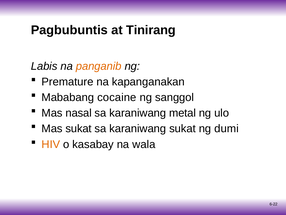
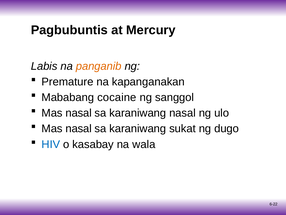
Tinirang: Tinirang -> Mercury (151, 30)
karaniwang metal: metal -> nasal (182, 113)
sukat: sukat -> nasal (79, 128)
dumi: dumi -> dugo (227, 128)
HIV colour: orange -> blue (51, 144)
